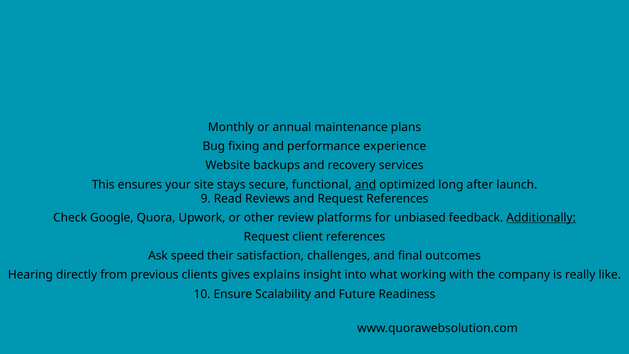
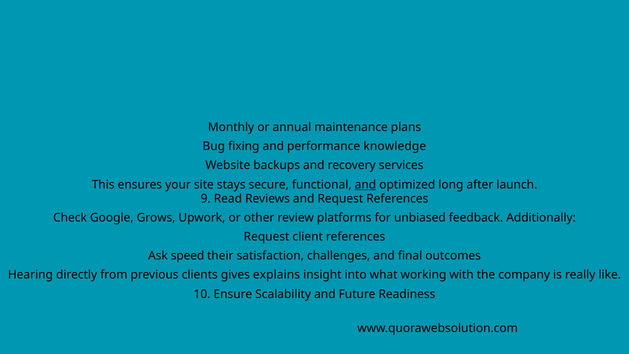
experience: experience -> knowledge (395, 146)
Quora: Quora -> Grows (156, 218)
Additionally underline: present -> none (541, 218)
